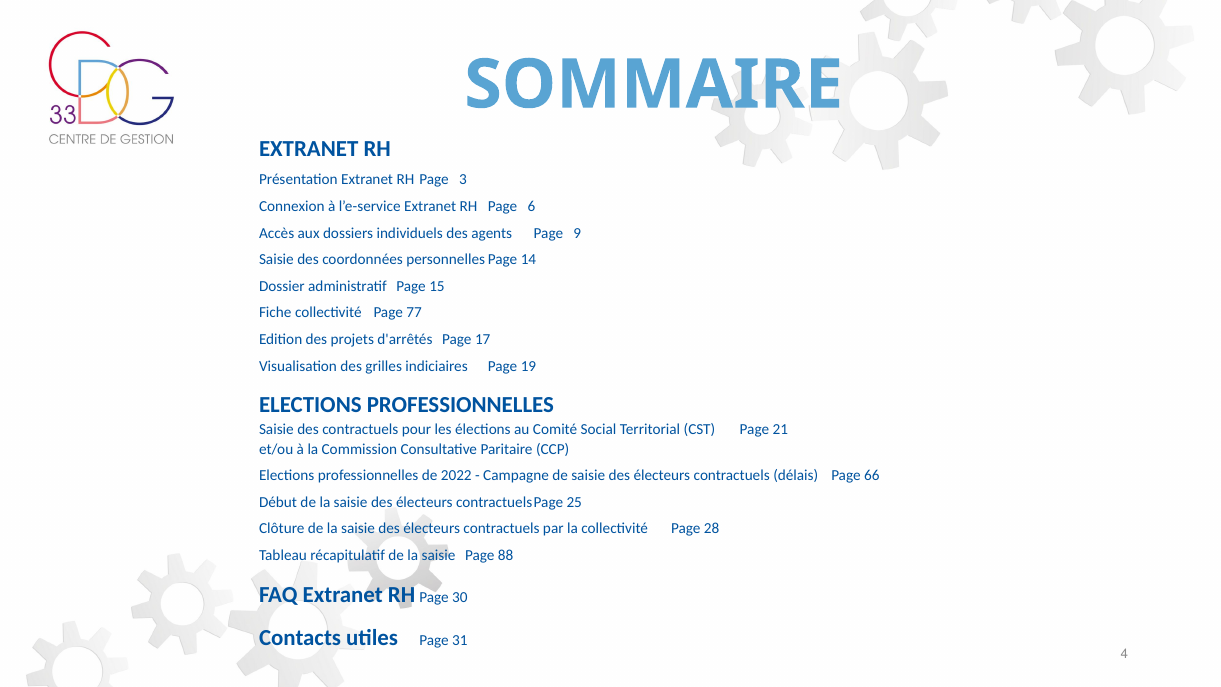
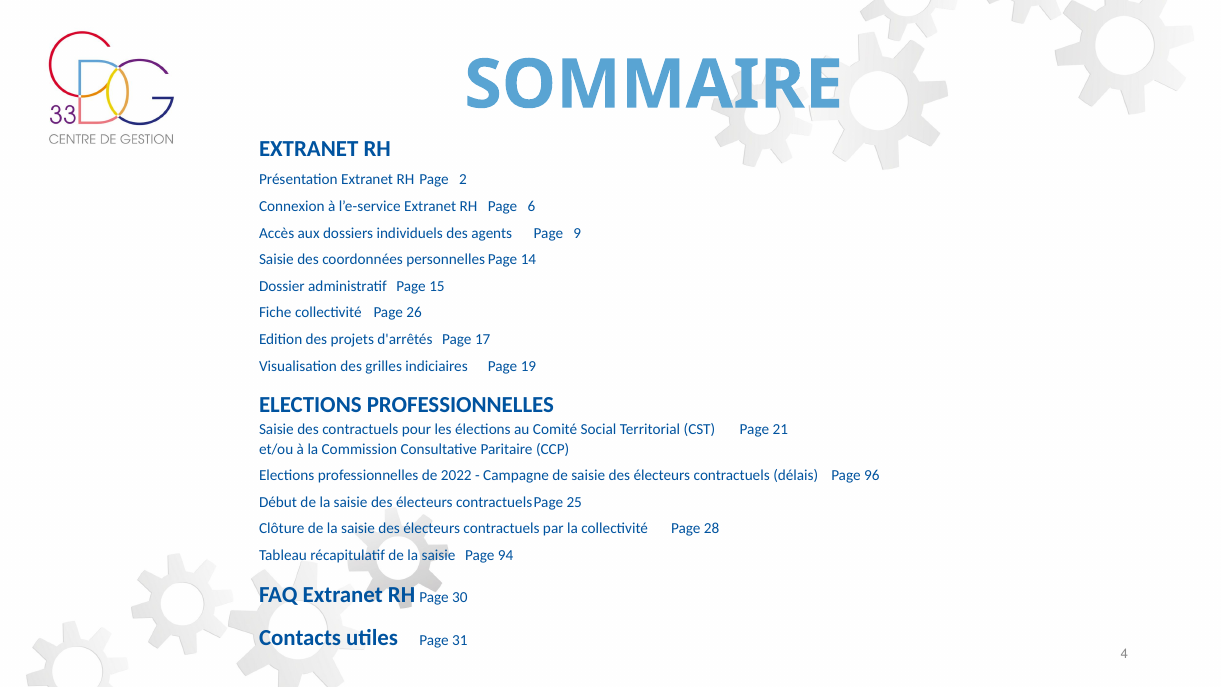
3: 3 -> 2 (463, 180)
77: 77 -> 26 (414, 313)
66: 66 -> 96 (872, 475)
88: 88 -> 94 (506, 555)
